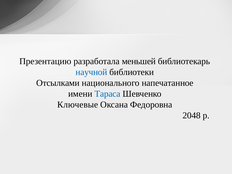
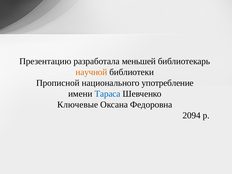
научной colour: blue -> orange (91, 72)
Отсылками: Отсылками -> Прописной (58, 83)
напечатанное: напечатанное -> употребление (168, 83)
2048: 2048 -> 2094 (192, 115)
